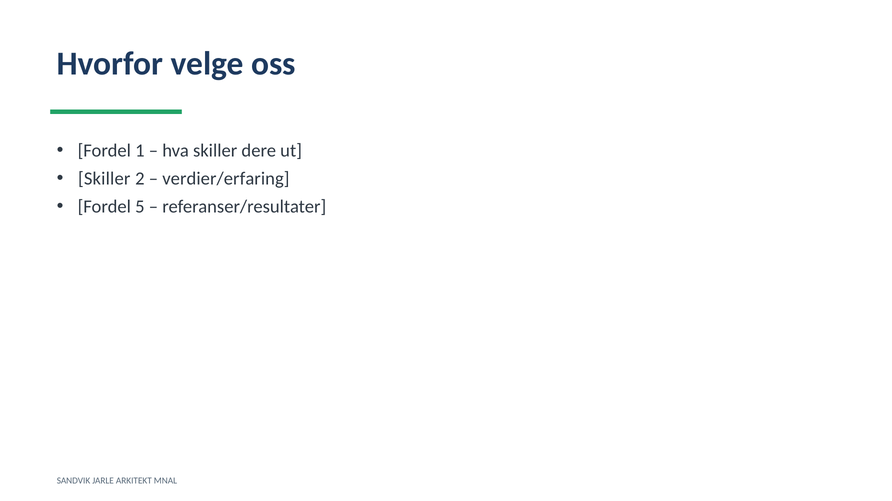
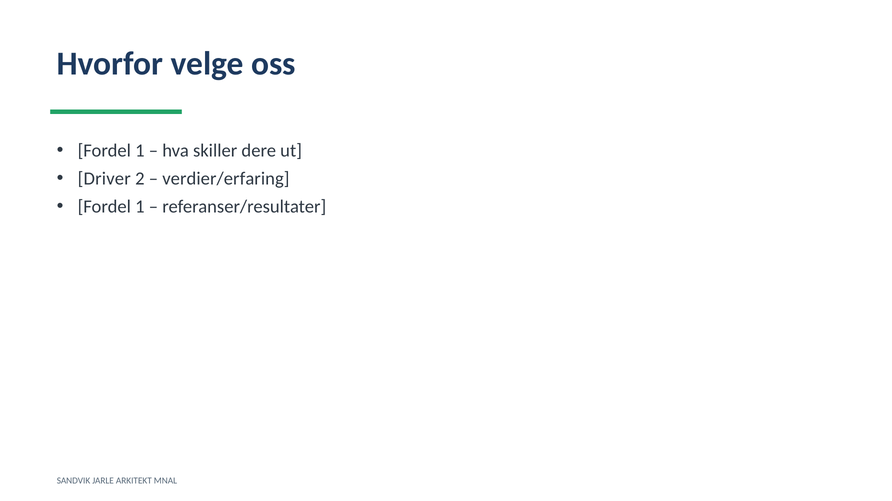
Skiller: Skiller -> Driver (104, 179)
5: 5 -> 1 (140, 207)
